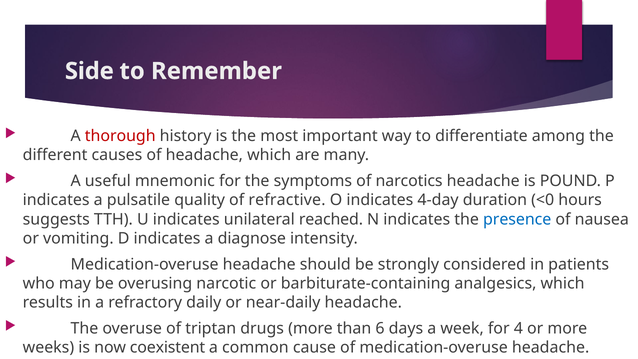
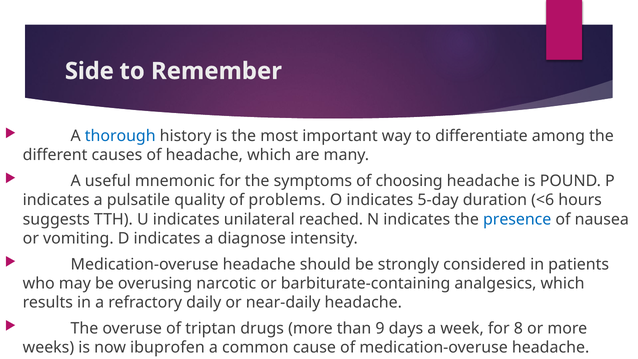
thorough colour: red -> blue (120, 136)
narcotics: narcotics -> choosing (409, 181)
refractive: refractive -> problems (287, 200)
4-day: 4-day -> 5-day (438, 200)
<0: <0 -> <6 (543, 200)
6: 6 -> 9 (380, 328)
4: 4 -> 8 (518, 328)
coexistent: coexistent -> ibuprofen (167, 347)
